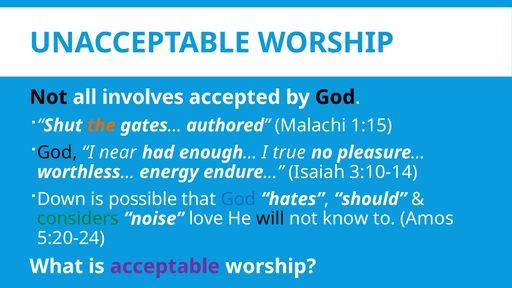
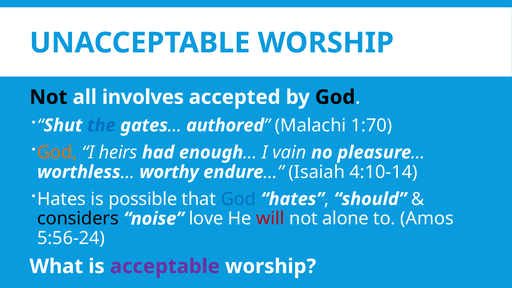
the colour: orange -> blue (101, 125)
1:15: 1:15 -> 1:70 (372, 125)
God colour: black -> orange (57, 152)
near: near -> heirs (118, 152)
true: true -> vain (289, 152)
energy: energy -> worthy (169, 172)
3:10-14: 3:10-14 -> 4:10-14 (384, 172)
Down: Down -> Hates (62, 199)
considers colour: green -> black (78, 219)
will colour: black -> red (270, 219)
know: know -> alone (346, 219)
5:20-24: 5:20-24 -> 5:56-24 (71, 238)
